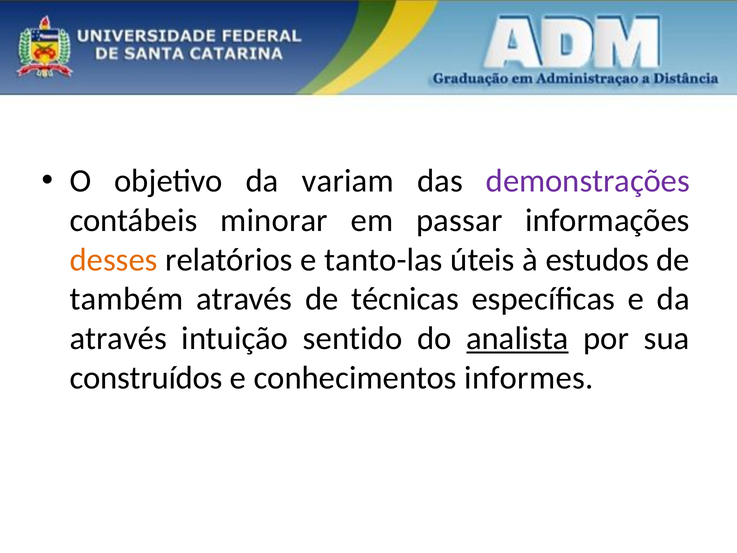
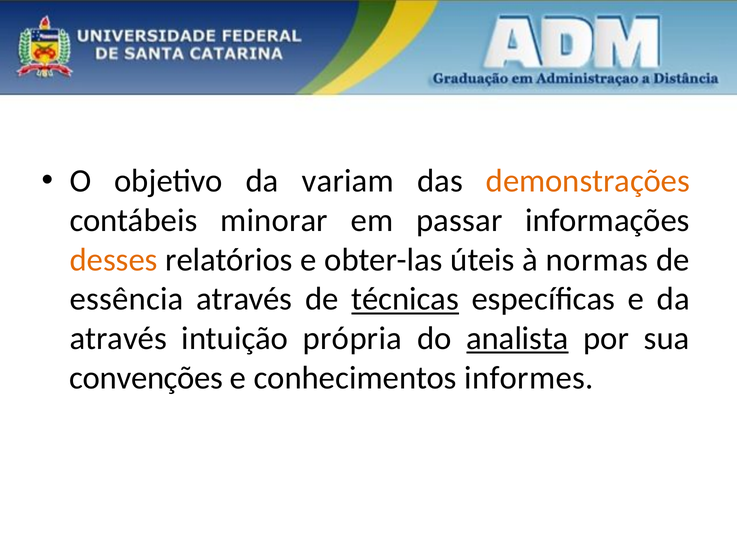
demonstrações colour: purple -> orange (588, 181)
tanto-las: tanto-las -> obter-las (384, 260)
estudos: estudos -> normas (597, 260)
também: também -> essência (127, 299)
técnicas underline: none -> present (405, 299)
sentido: sentido -> própria (352, 338)
construídos: construídos -> convenções (146, 378)
